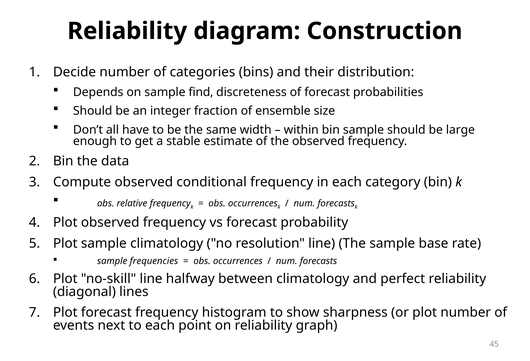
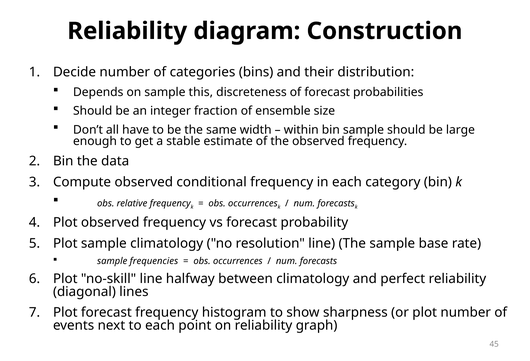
find: find -> this (201, 92)
